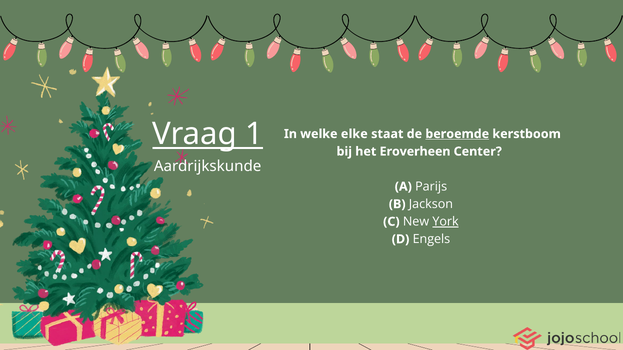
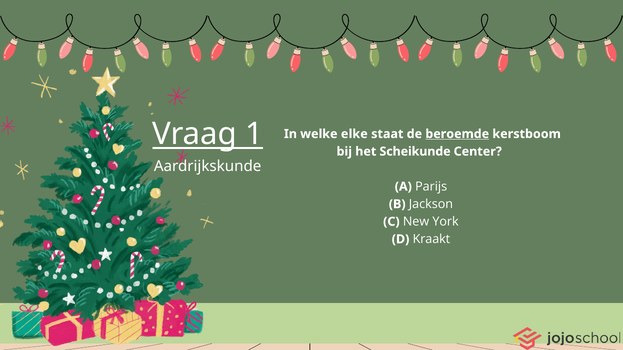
Eroverheen: Eroverheen -> Scheikunde (415, 152)
York underline: present -> none (446, 222)
Engels: Engels -> Kraakt (431, 239)
